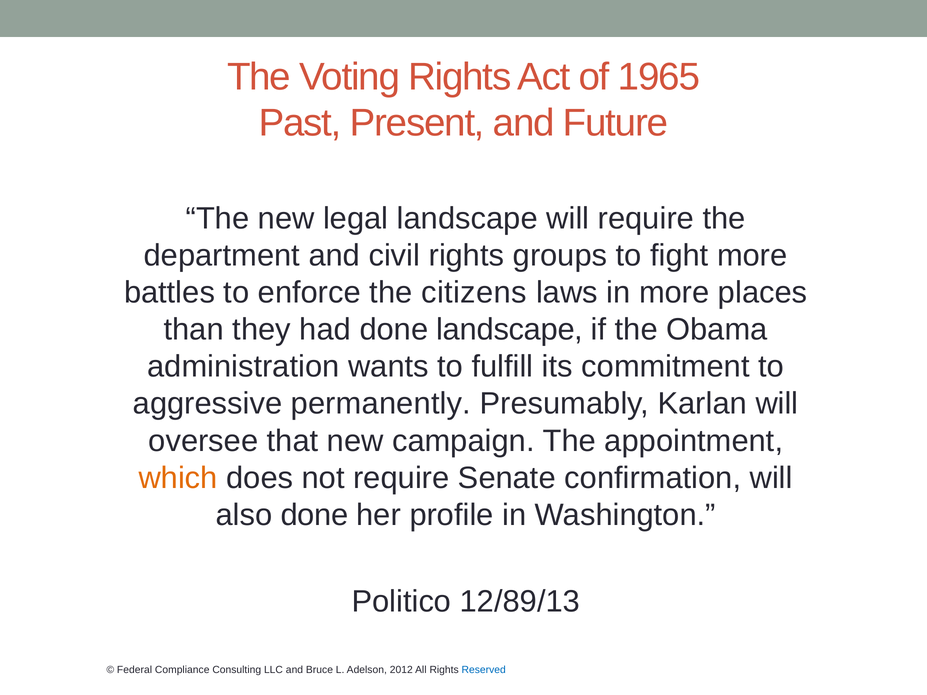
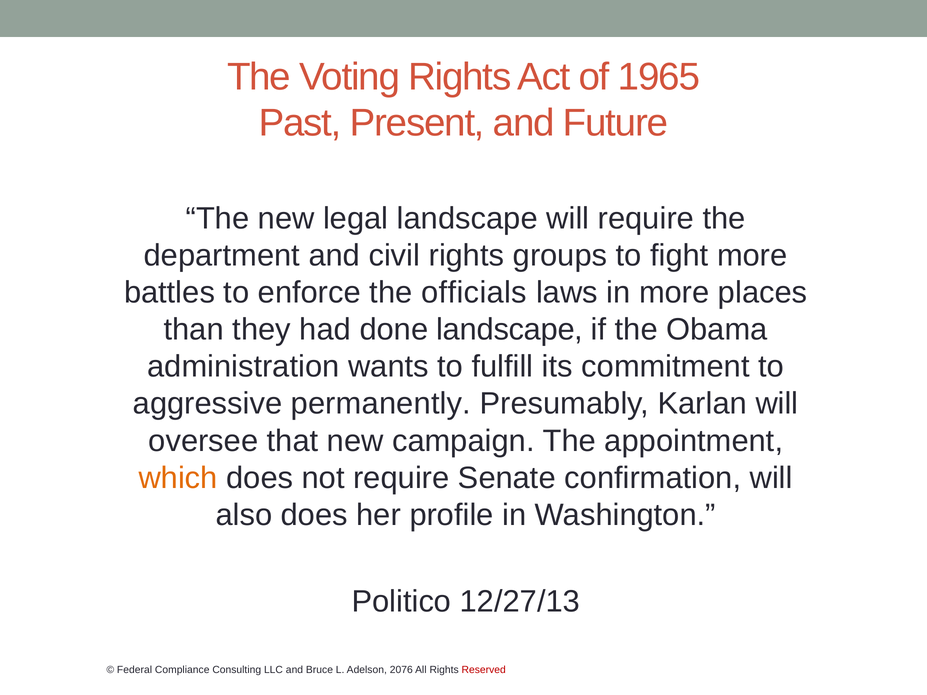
citizens: citizens -> officials (474, 293)
also done: done -> does (314, 515)
12/89/13: 12/89/13 -> 12/27/13 (520, 602)
2012: 2012 -> 2076 (401, 670)
Reserved colour: blue -> red (484, 670)
